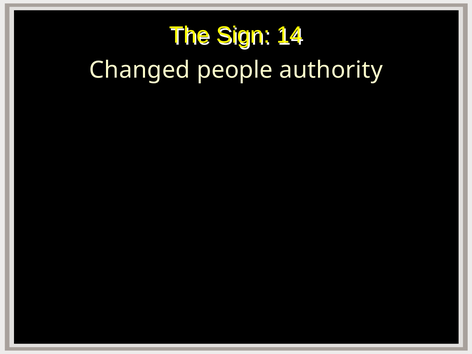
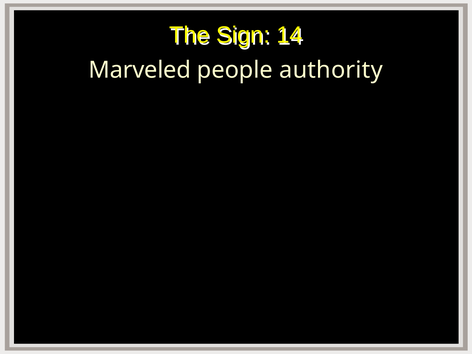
Changed: Changed -> Marveled (140, 70)
